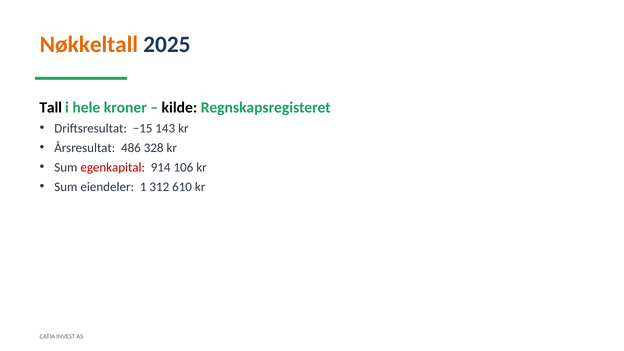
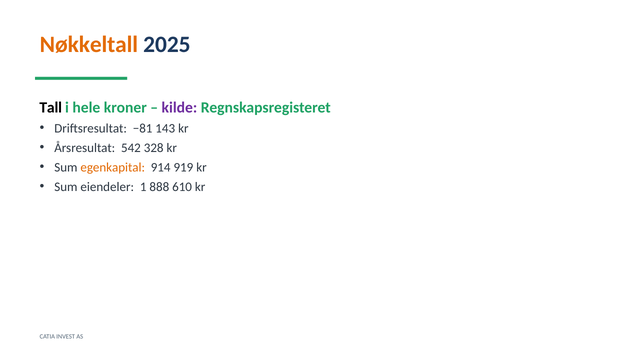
kilde colour: black -> purple (179, 107)
−15: −15 -> −81 (143, 128)
486: 486 -> 542 (131, 148)
egenkapital colour: red -> orange (113, 167)
106: 106 -> 919 (183, 167)
312: 312 -> 888 (159, 187)
